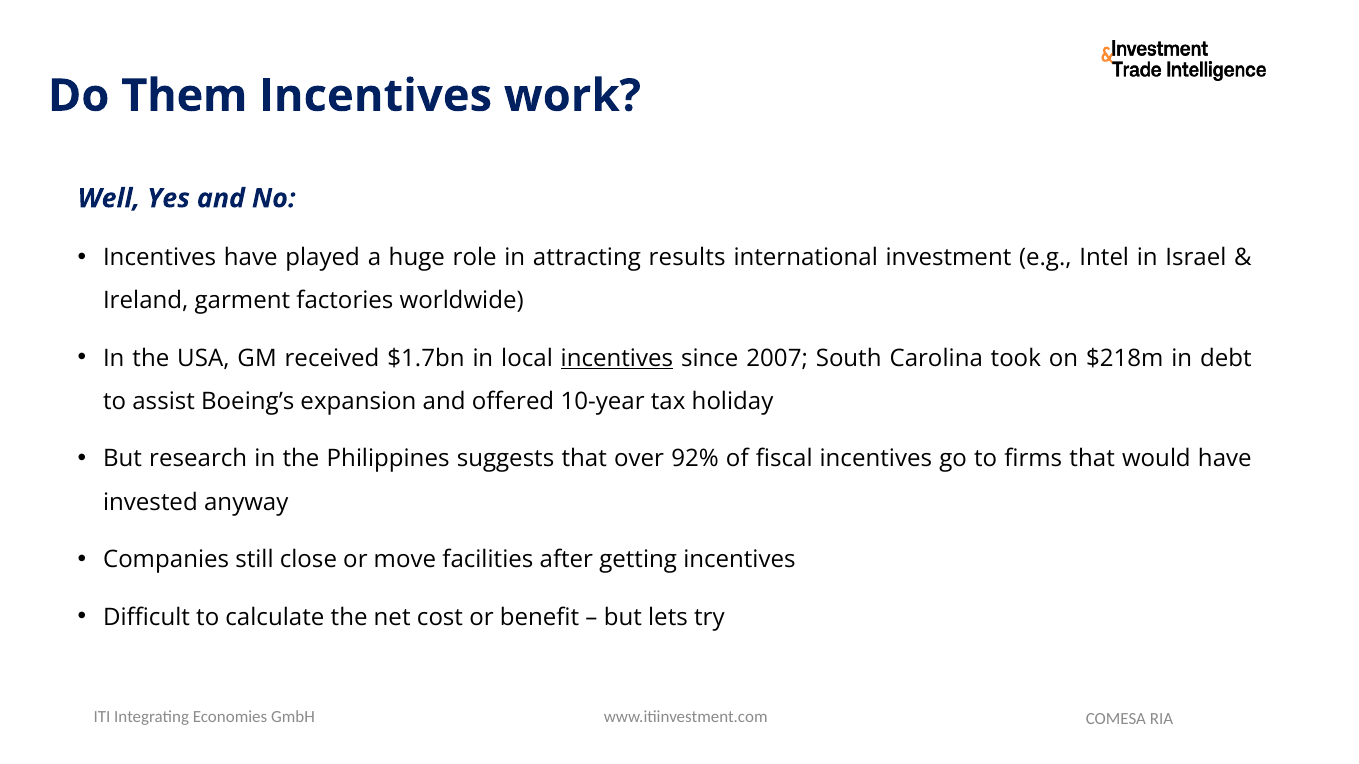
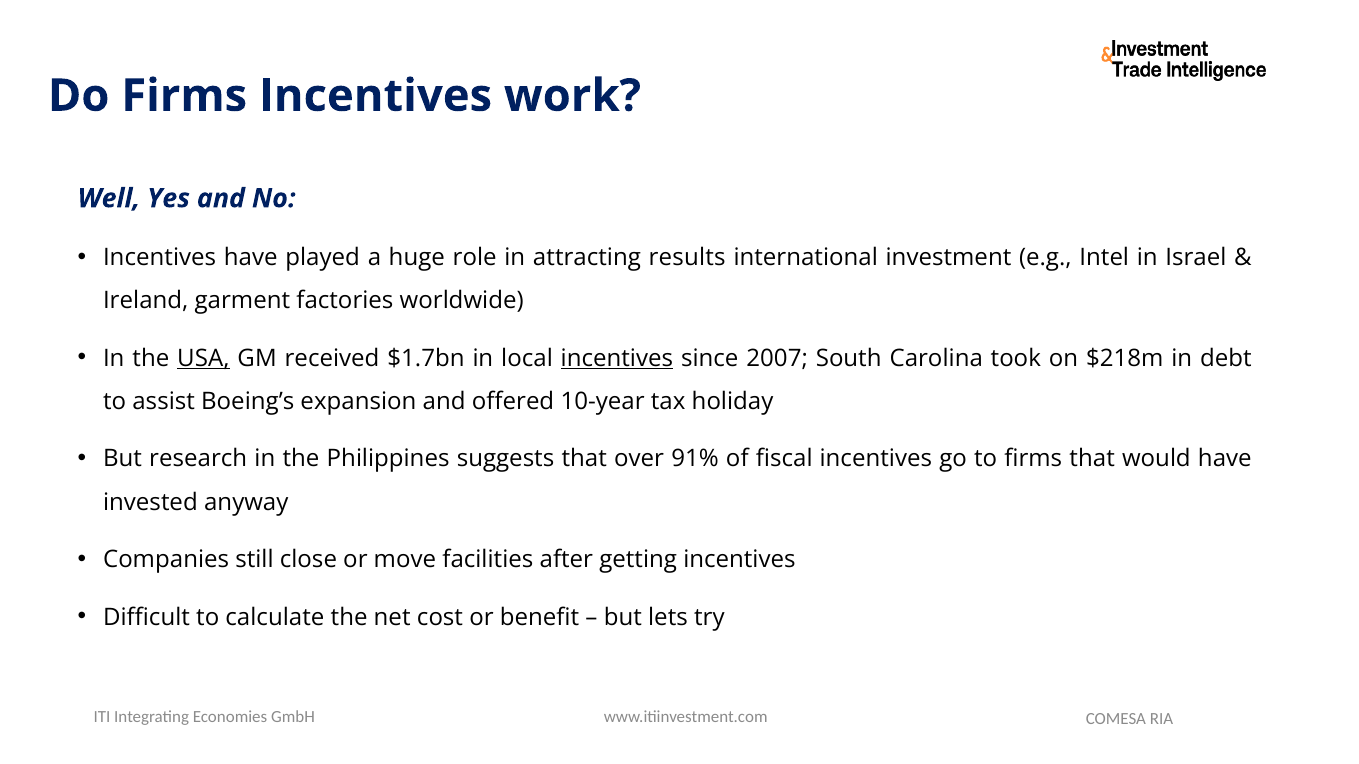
Do Them: Them -> Firms (184, 96)
USA underline: none -> present (203, 358)
92%: 92% -> 91% (695, 459)
